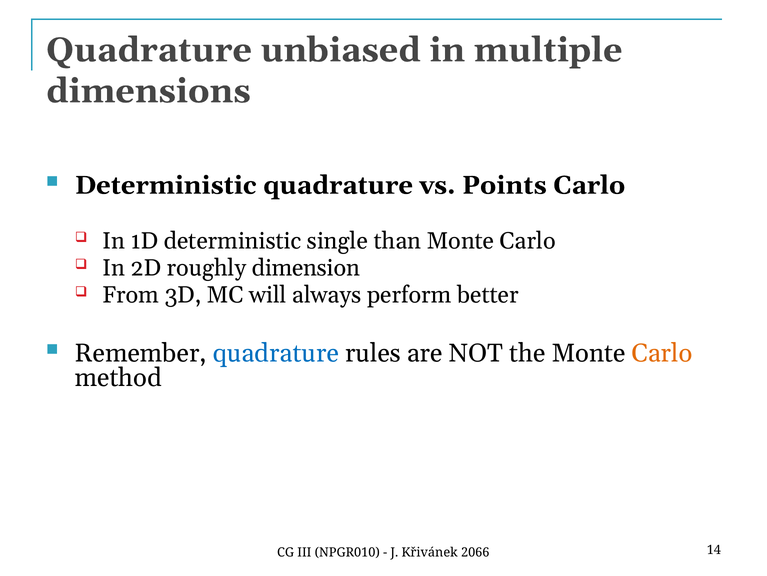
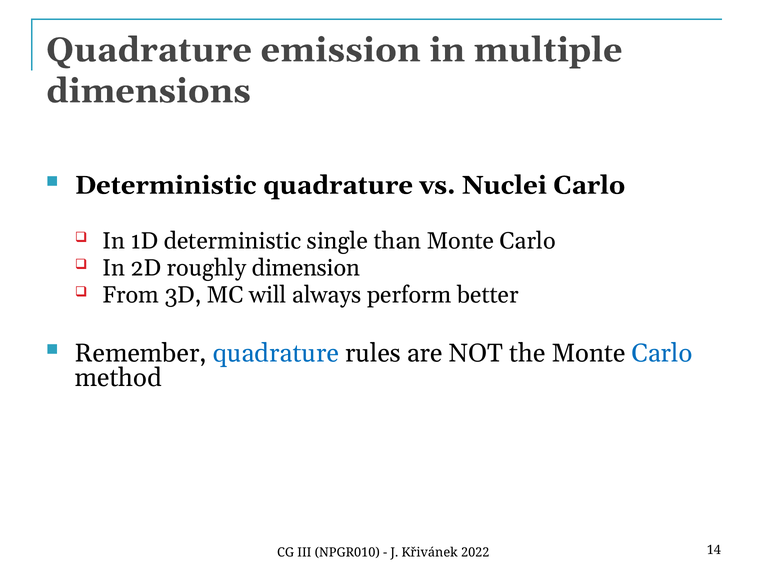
unbiased: unbiased -> emission (341, 50)
Points: Points -> Nuclei (504, 185)
Carlo colour: orange -> blue (662, 353)
2066: 2066 -> 2022 (475, 552)
